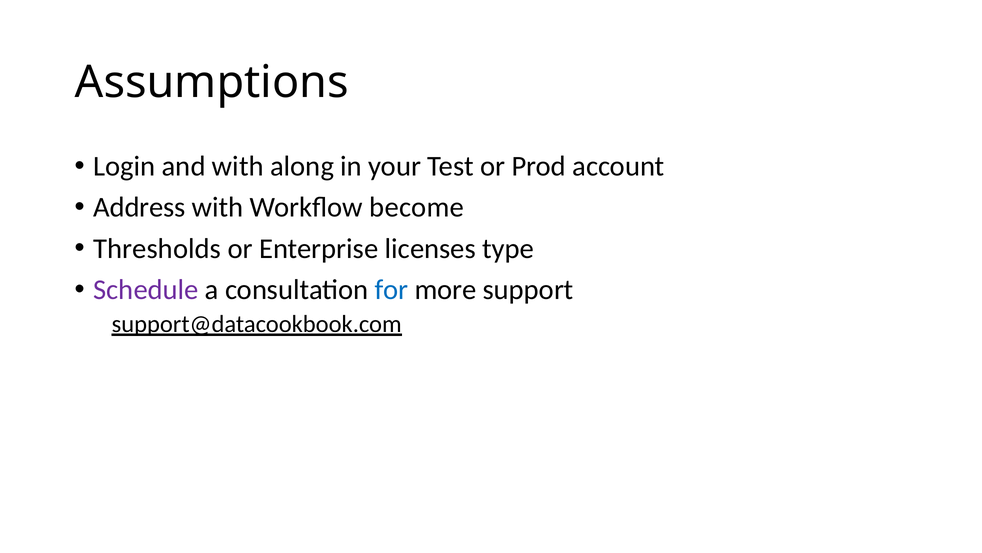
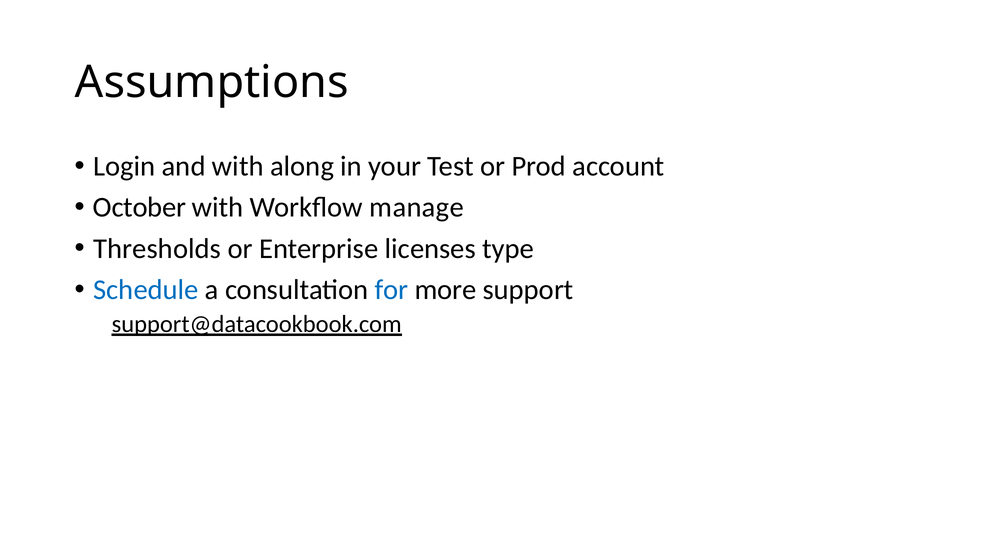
Address: Address -> October (140, 207)
become: become -> manage (417, 207)
Schedule colour: purple -> blue (146, 290)
